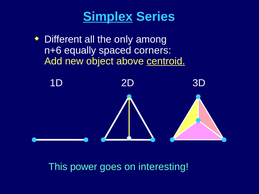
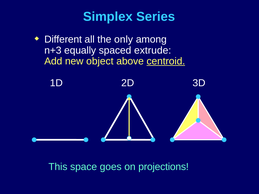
Simplex underline: present -> none (108, 17)
n+6: n+6 -> n+3 (53, 50)
corners: corners -> extrude (153, 50)
power: power -> space (84, 167)
interesting: interesting -> projections (164, 167)
